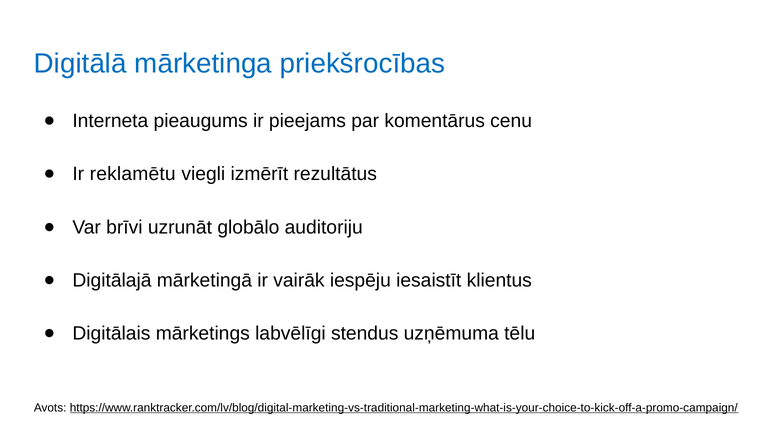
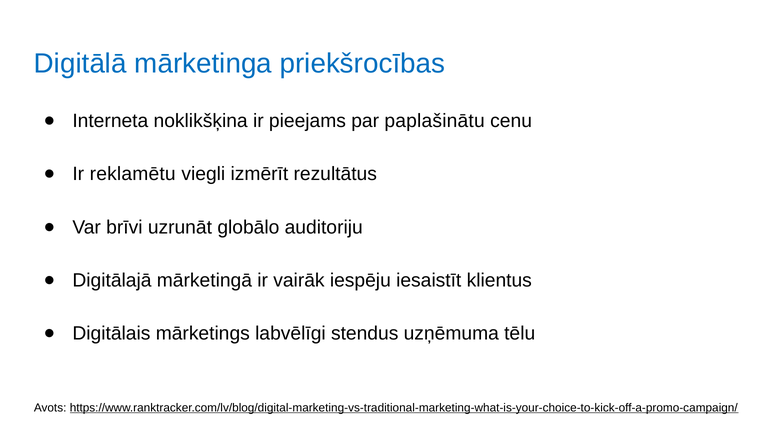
pieaugums: pieaugums -> noklikšķina (201, 121)
komentārus: komentārus -> paplašinātu (435, 121)
